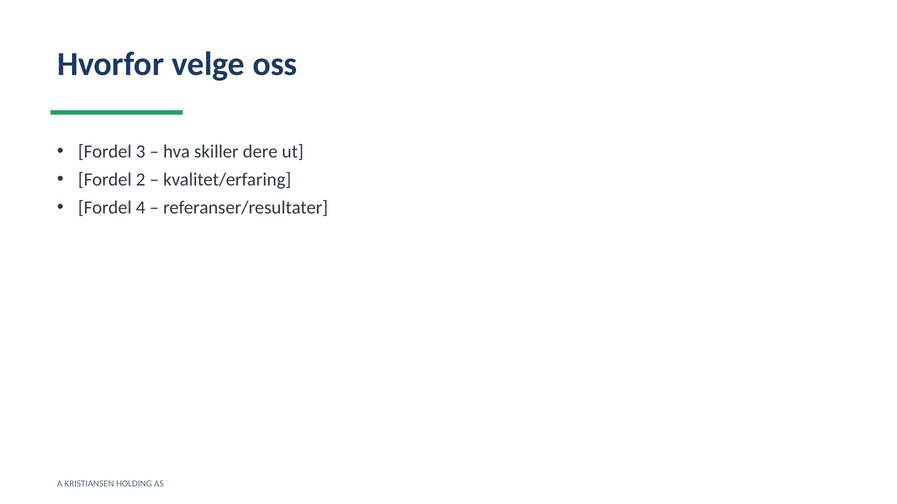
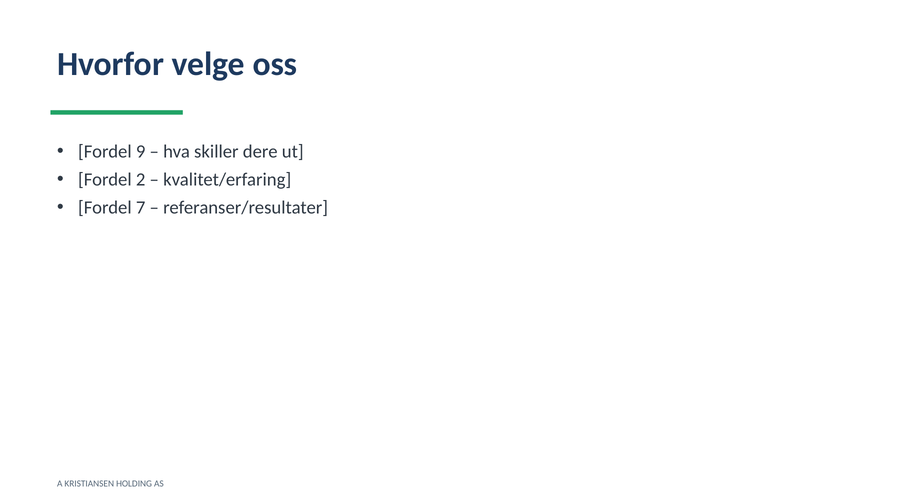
3: 3 -> 9 (141, 152)
4: 4 -> 7 (141, 208)
